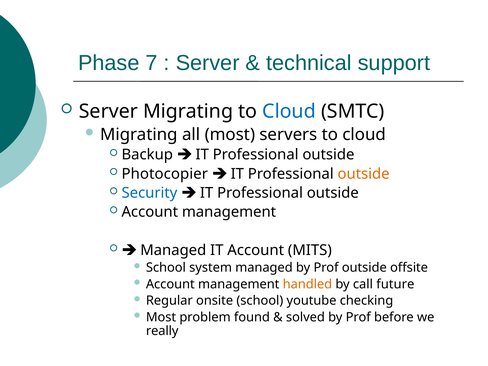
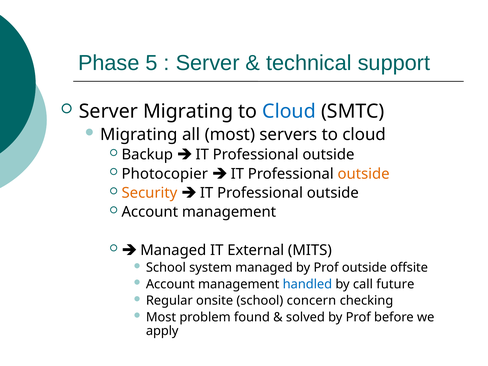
7: 7 -> 5 (152, 63)
Security colour: blue -> orange (149, 193)
IT Account: Account -> External (256, 250)
handled colour: orange -> blue (307, 284)
youtube: youtube -> concern (311, 301)
really: really -> apply (162, 331)
